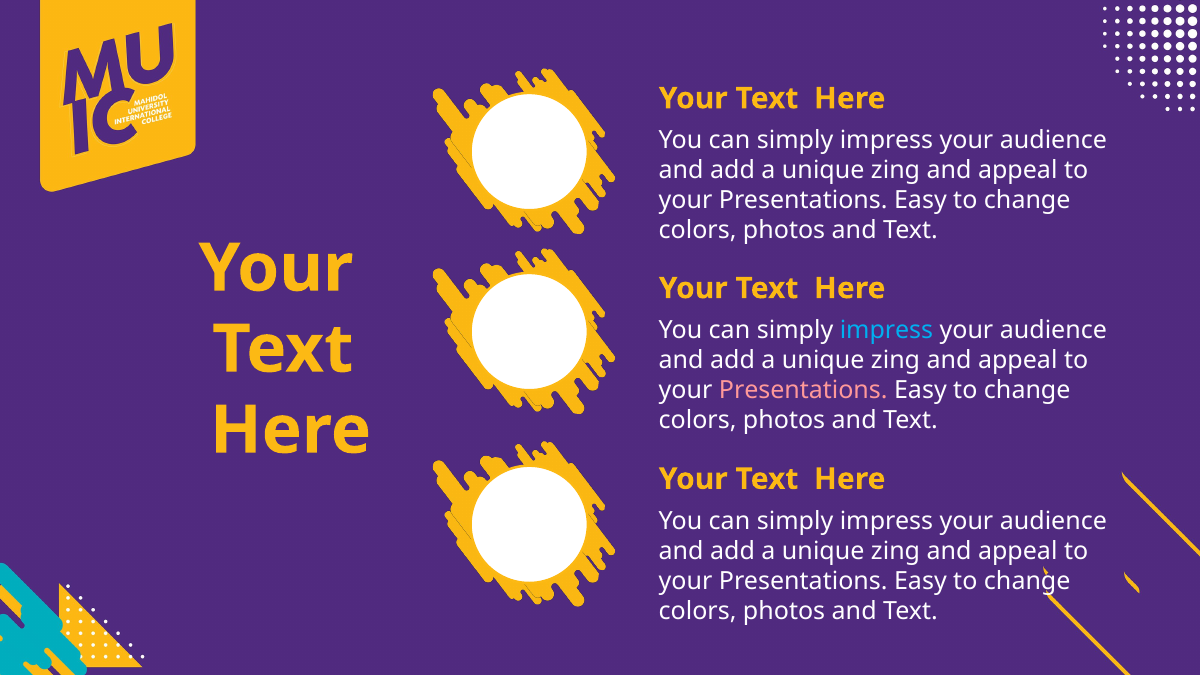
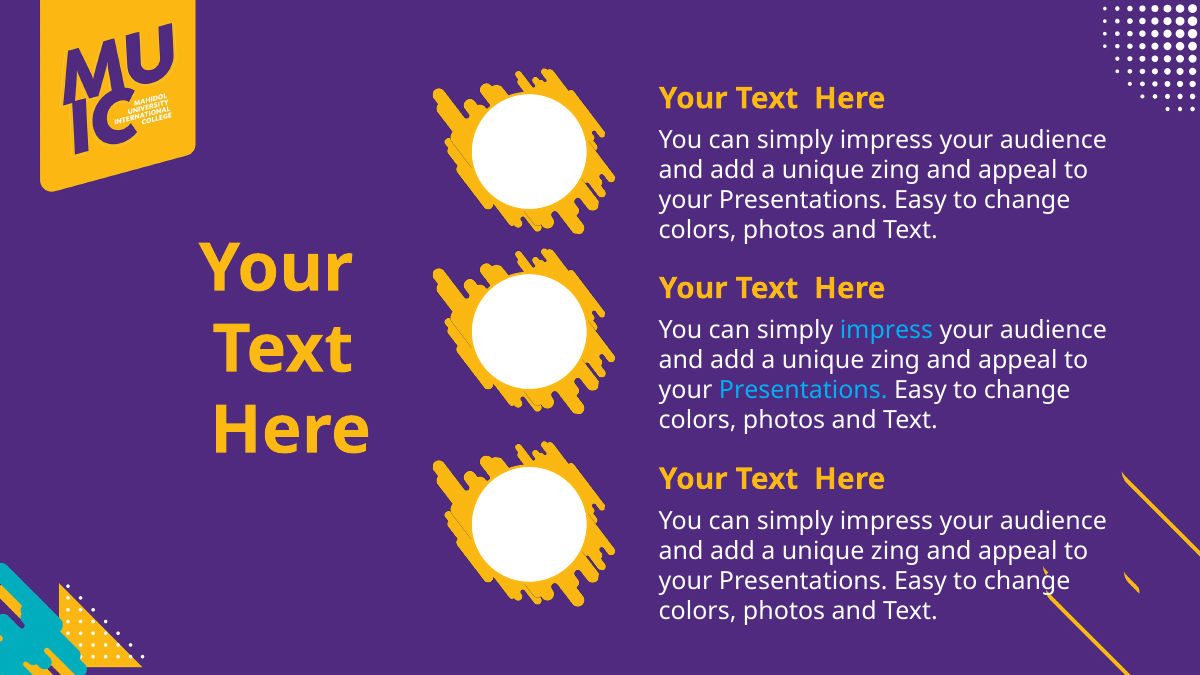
Presentations colour: pink -> light blue (803, 390)
